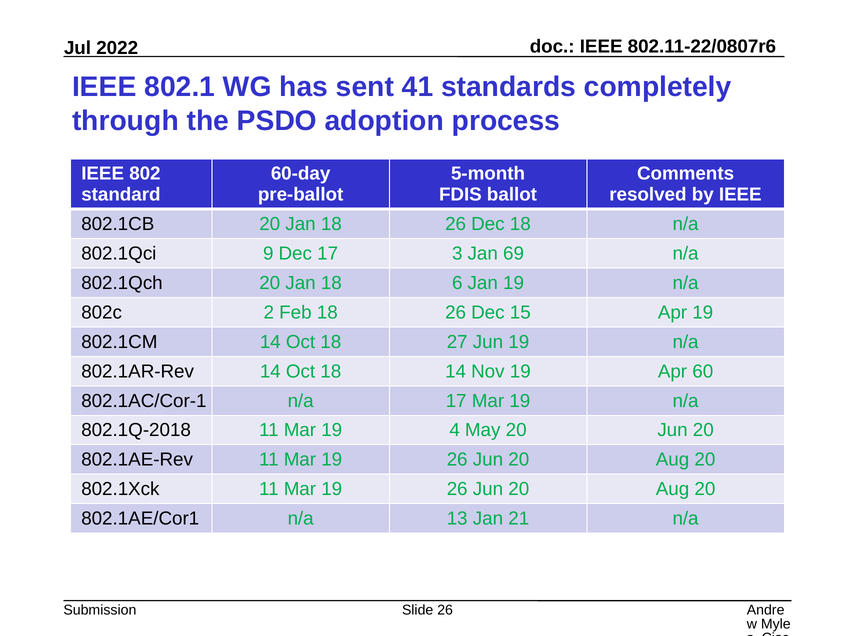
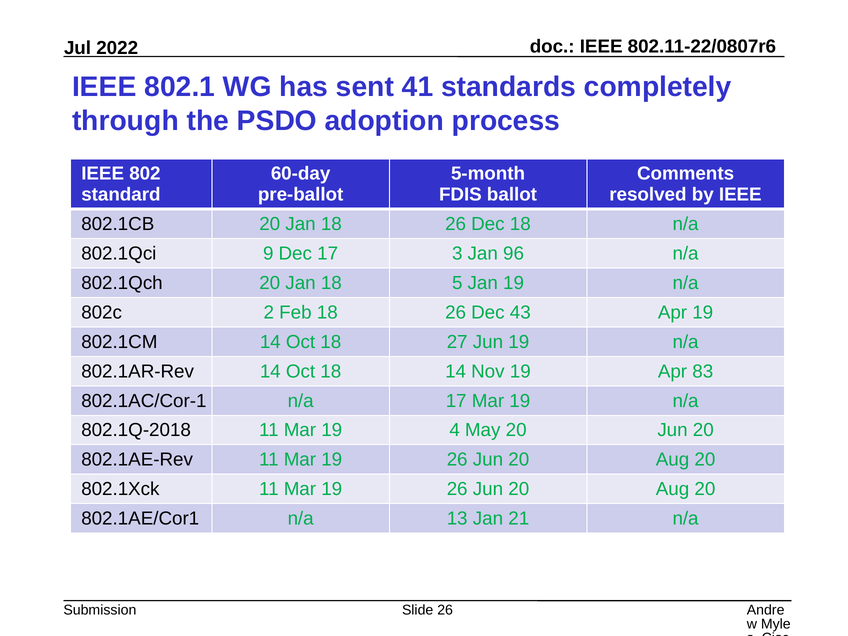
69: 69 -> 96 (514, 254)
6: 6 -> 5 (457, 283)
15: 15 -> 43 (520, 312)
60: 60 -> 83 (703, 371)
